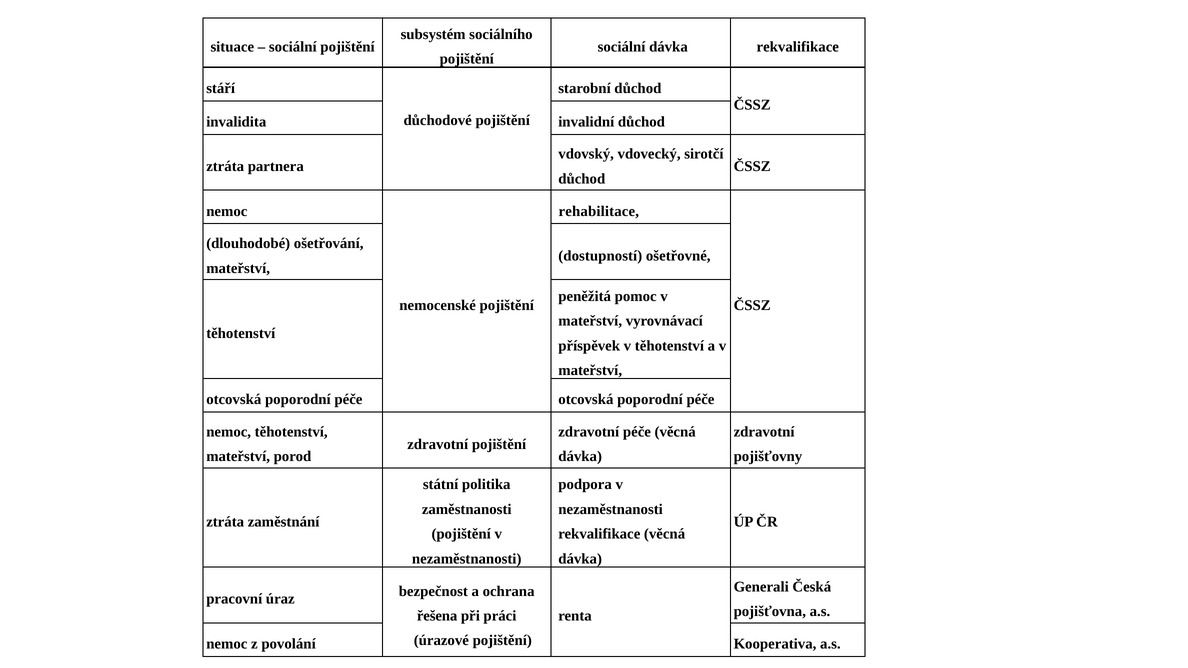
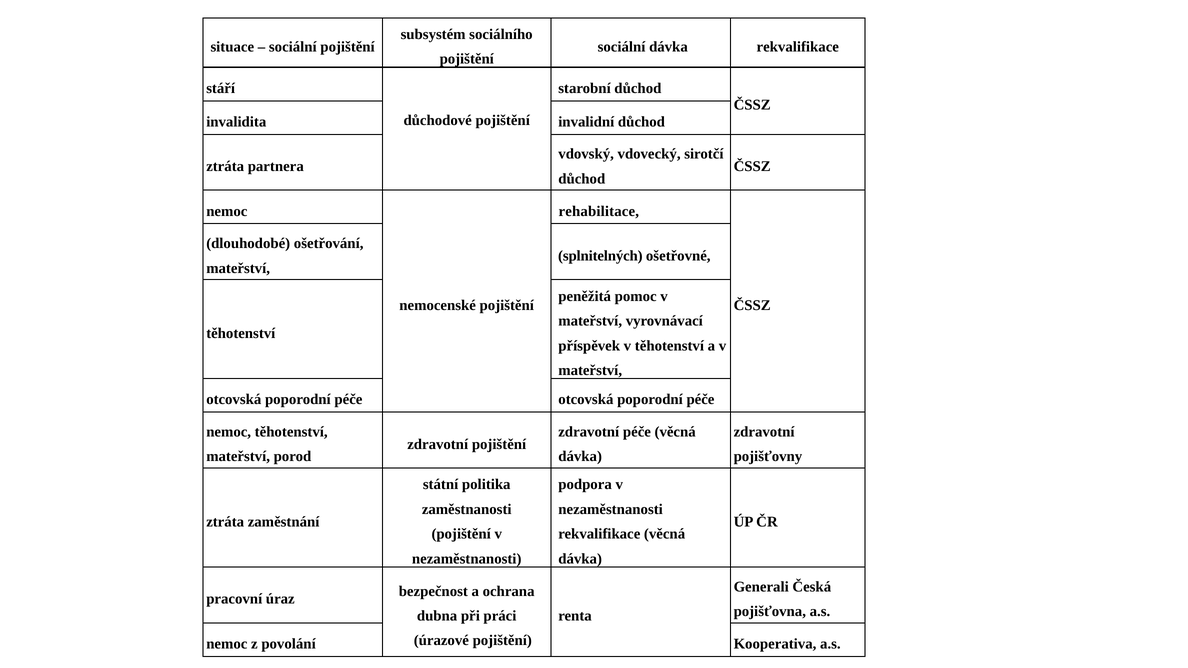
dostupností: dostupností -> splnitelných (600, 256)
řešena: řešena -> dubna (437, 616)
